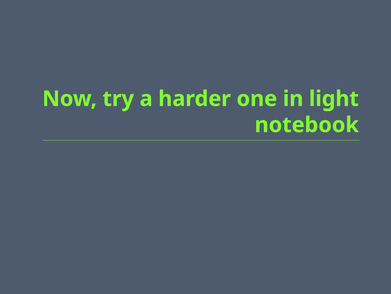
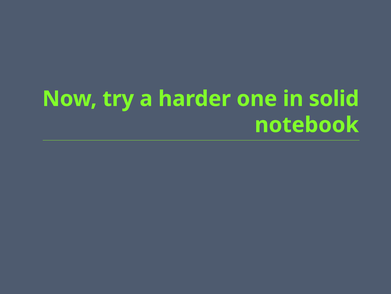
light: light -> solid (334, 99)
